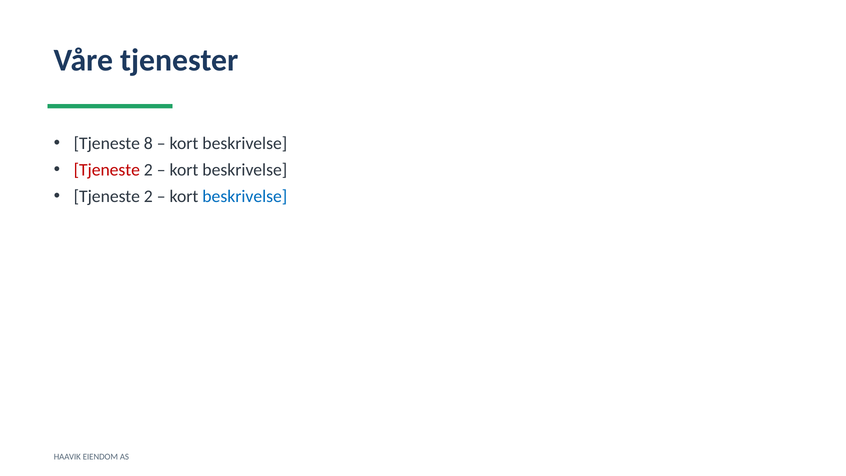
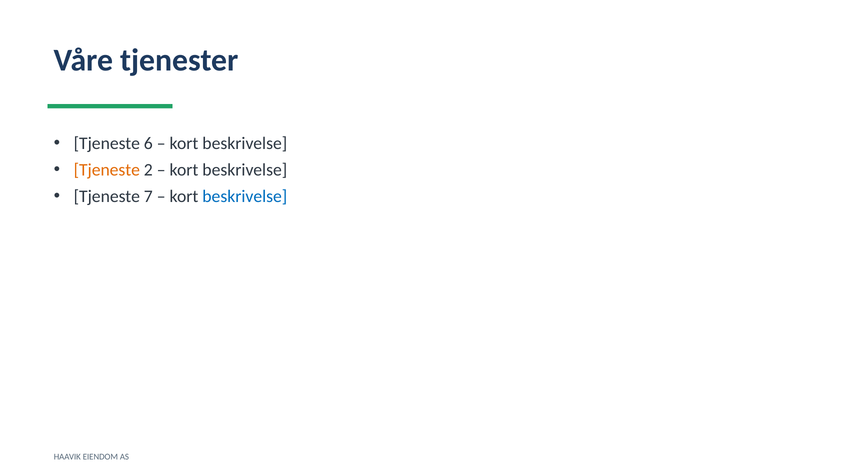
8: 8 -> 6 (148, 143)
Tjeneste colour: red -> orange (107, 170)
2: 2 -> 7 (148, 196)
